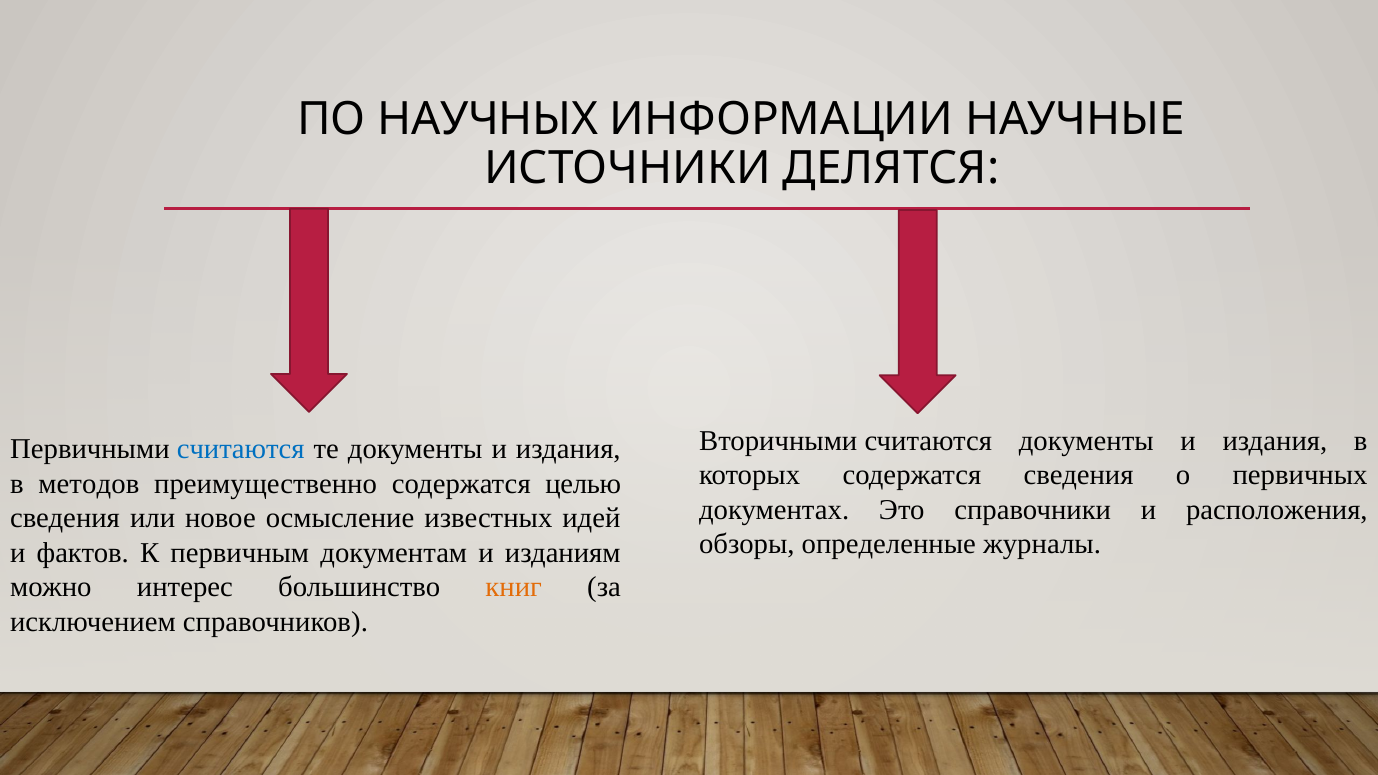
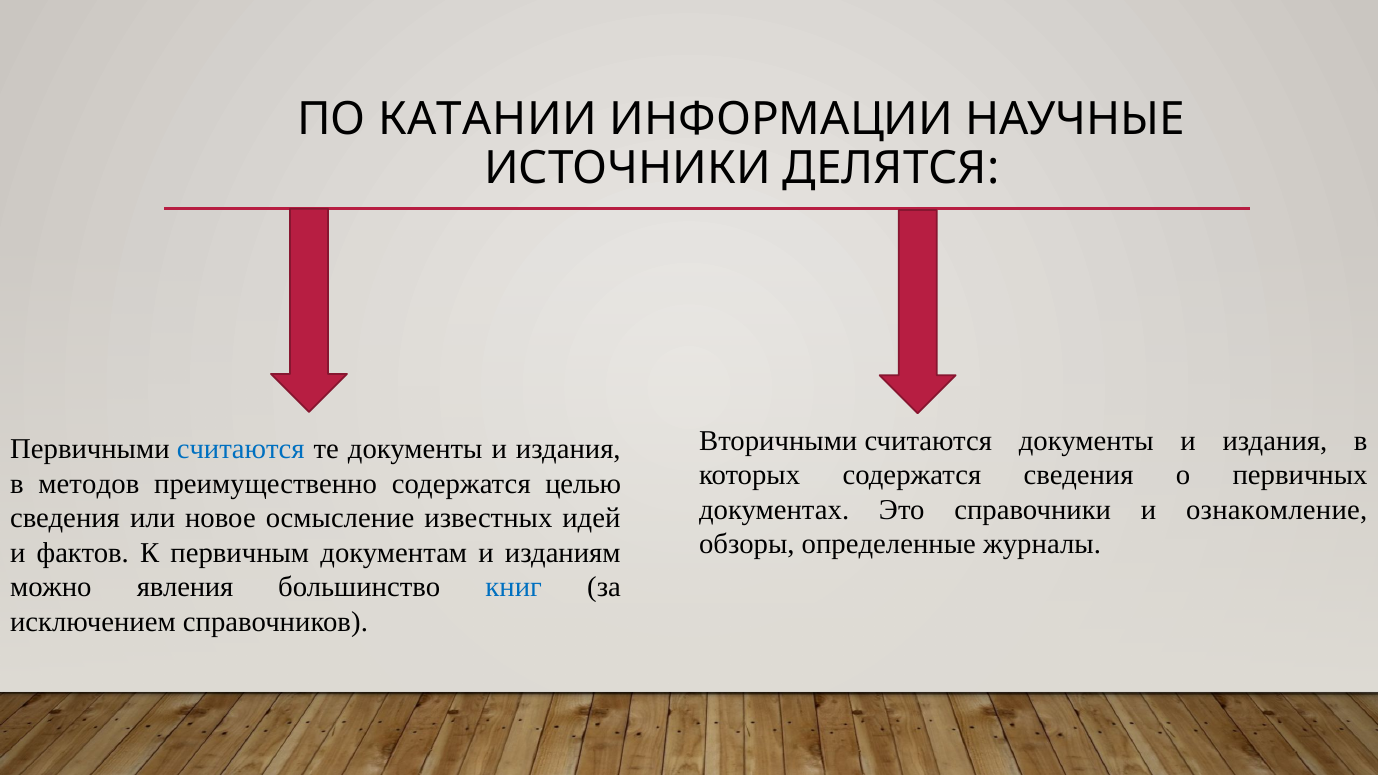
НАУЧНЫХ: НАУЧНЫХ -> КАТАНИИ (488, 119)
расположения: расположения -> ознакомление (1277, 510)
интерес: интерес -> явления (185, 587)
книг colour: orange -> blue (514, 587)
